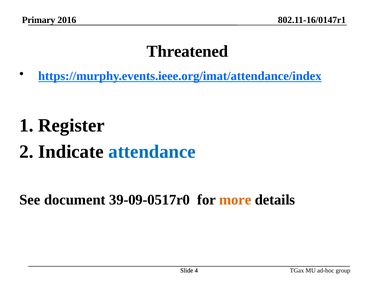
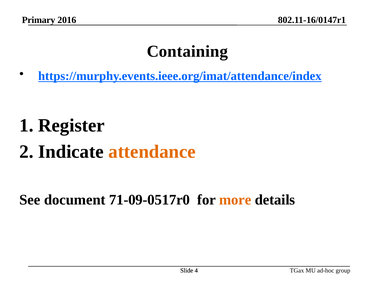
Threatened: Threatened -> Containing (187, 51)
attendance colour: blue -> orange (152, 151)
39-09-0517r0: 39-09-0517r0 -> 71-09-0517r0 (150, 199)
